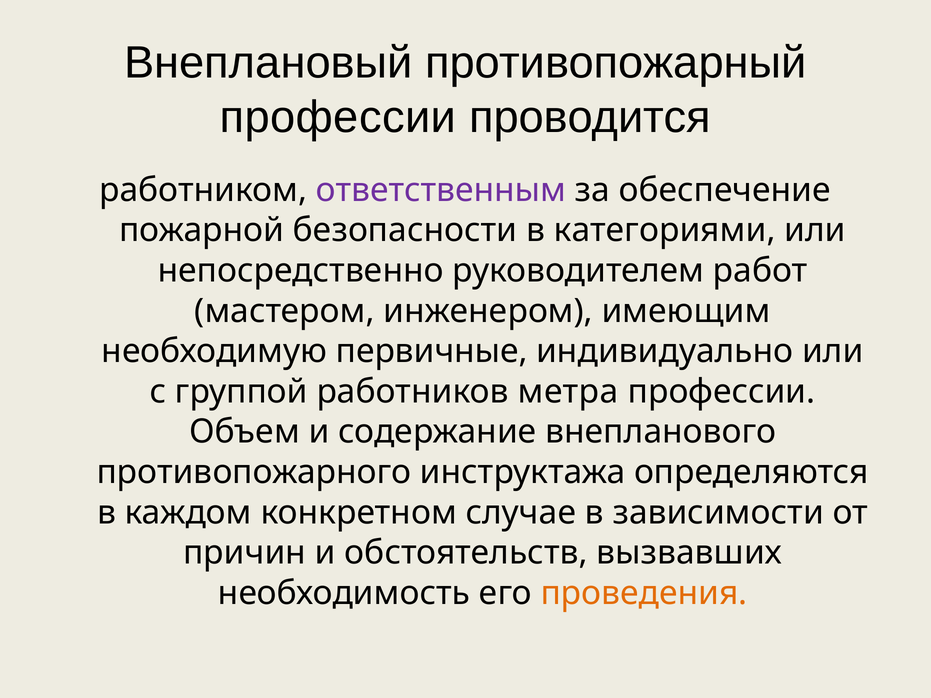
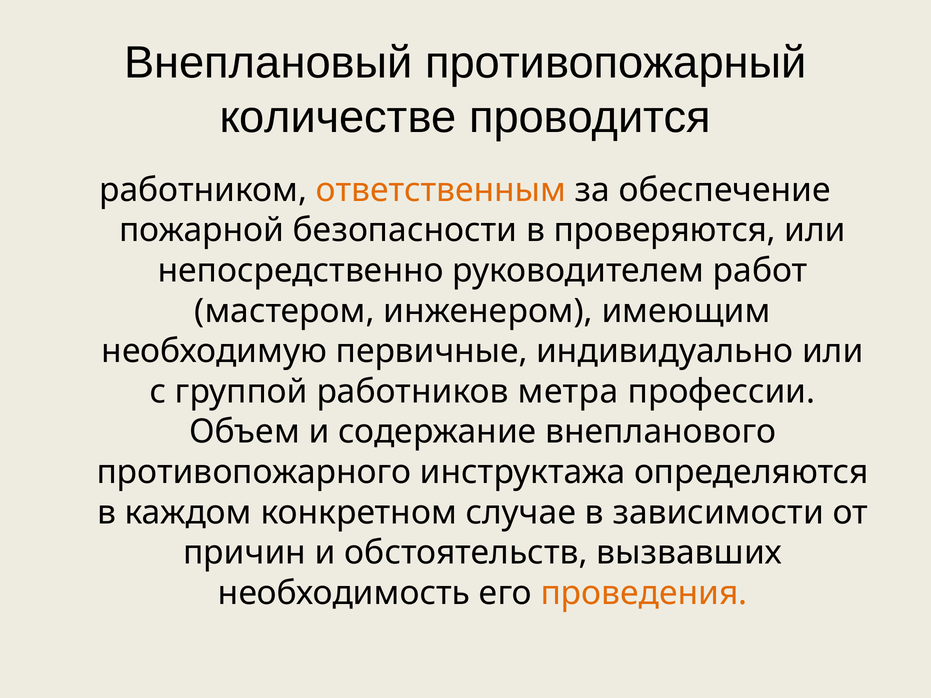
профессии: профессии -> количестве (338, 117)
ответственным colour: purple -> orange (441, 190)
категориями: категориями -> проверяются (665, 230)
